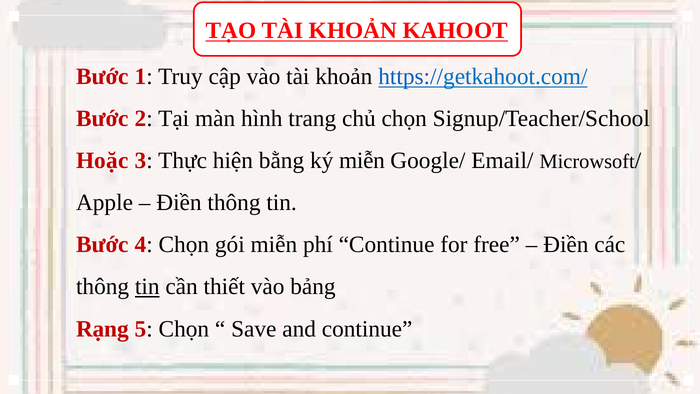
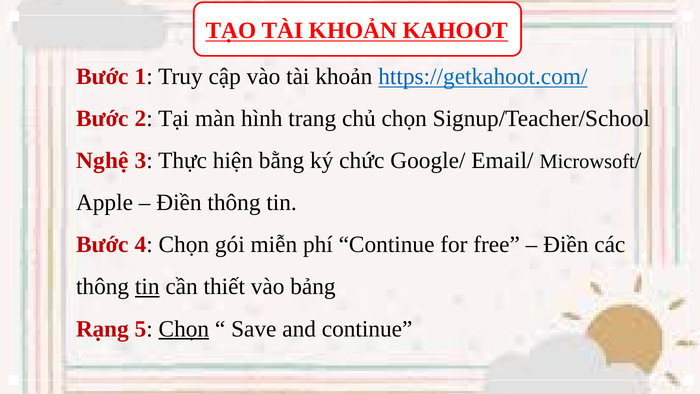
Hoặc: Hoặc -> Nghệ (102, 161)
ký miễn: miễn -> chức (362, 161)
Chọn underline: none -> present (184, 329)
